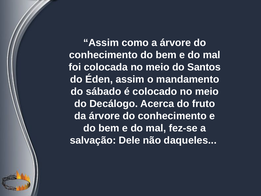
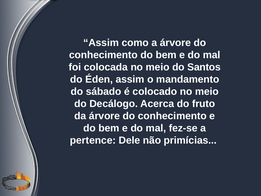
salvação: salvação -> pertence (93, 140)
daqueles: daqueles -> primícias (190, 140)
